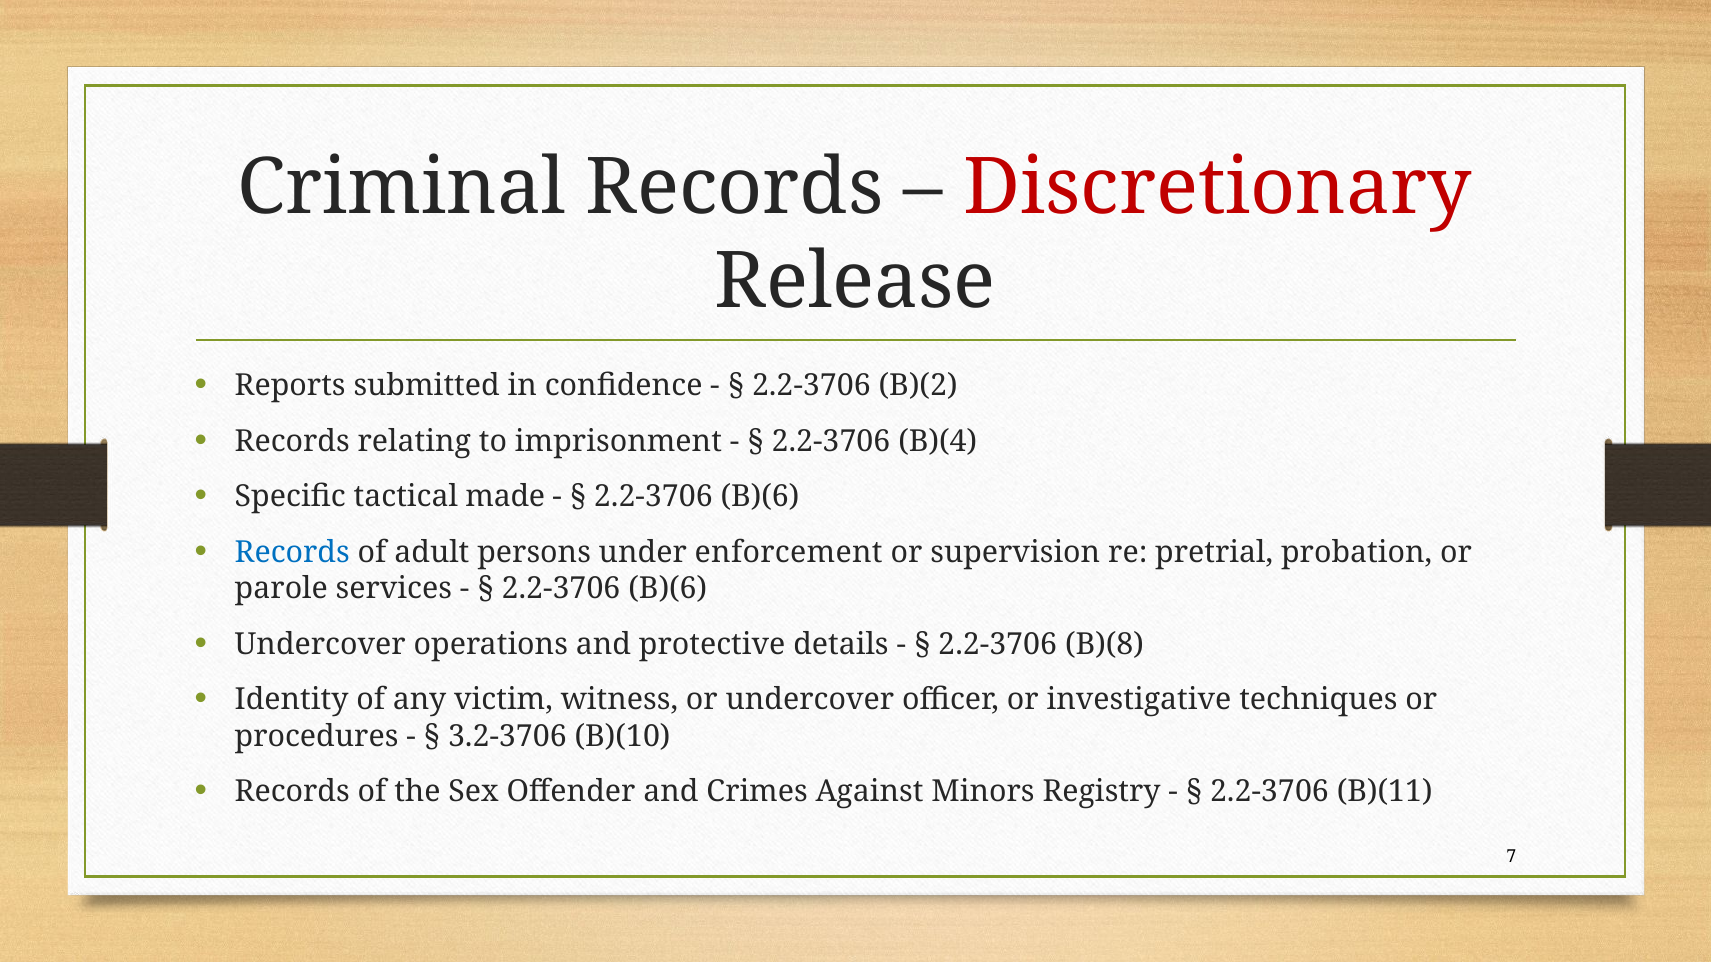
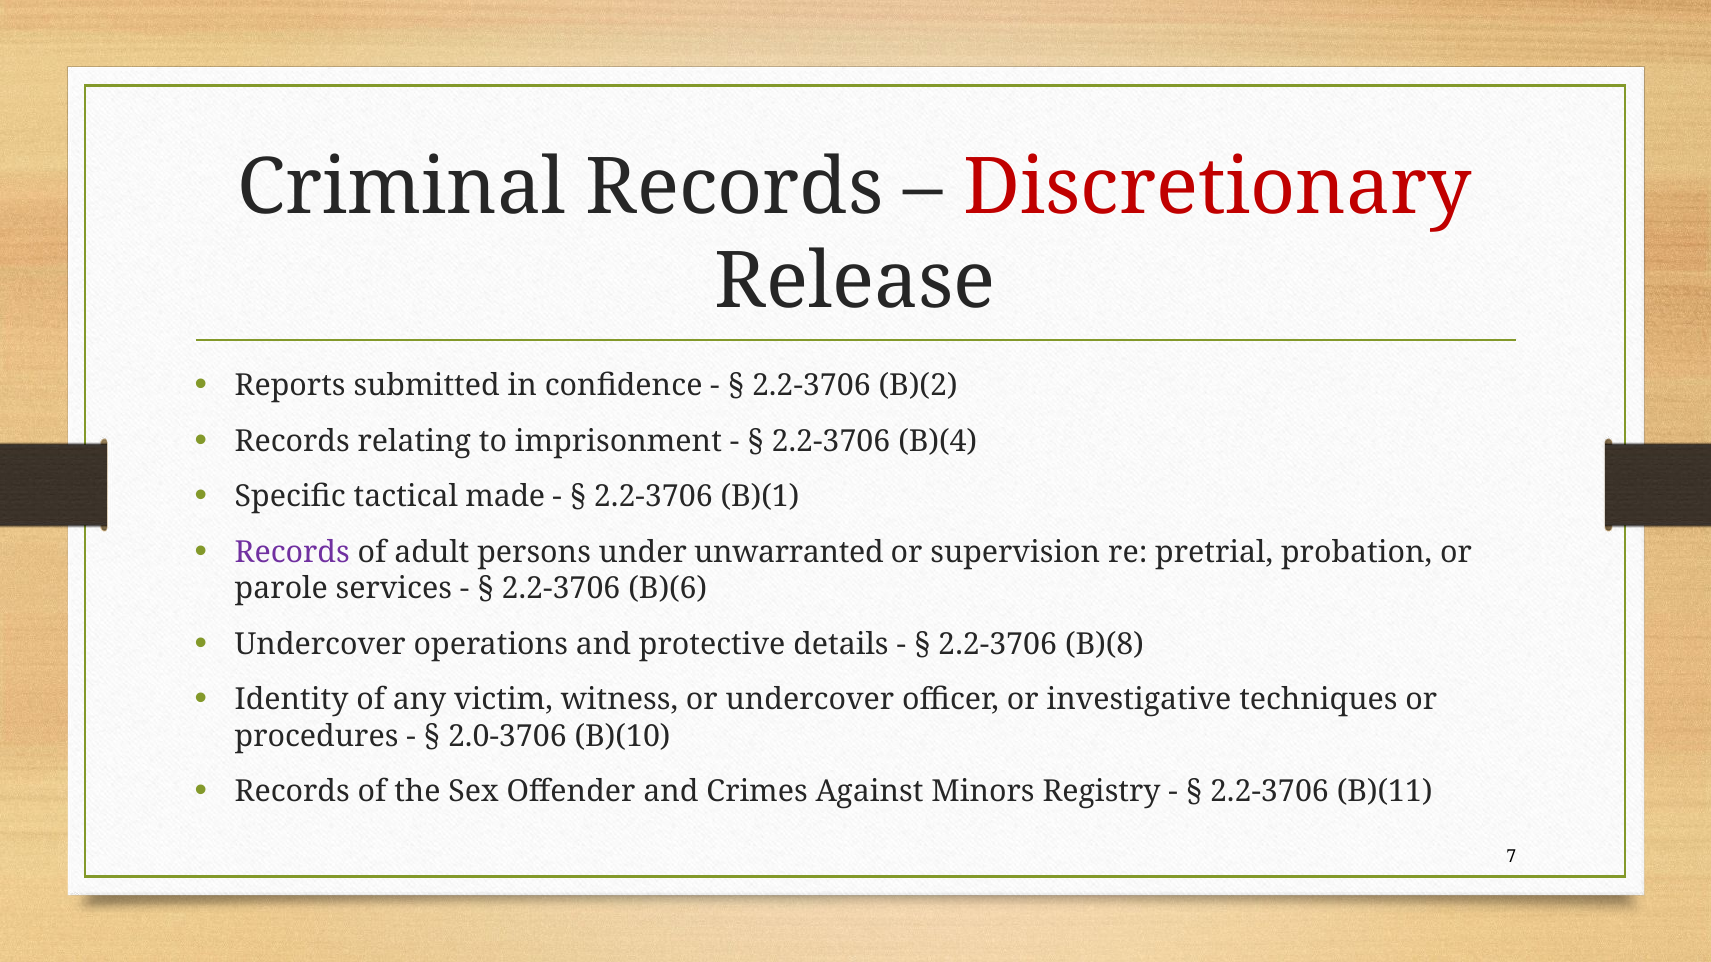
B)(6: B)(6 -> B)(1 (760, 497)
Records colour: blue -> purple (292, 552)
enforcement: enforcement -> unwarranted (789, 552)
3.2-3706: 3.2-3706 -> 2.0-3706 (507, 736)
